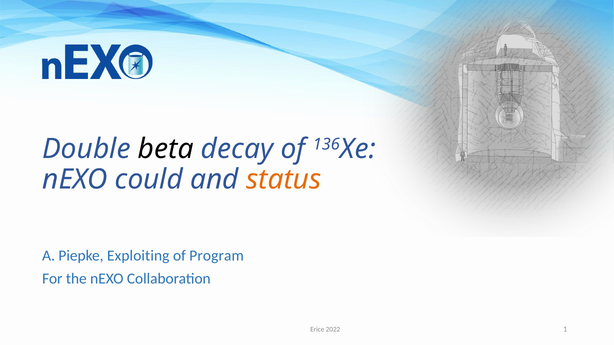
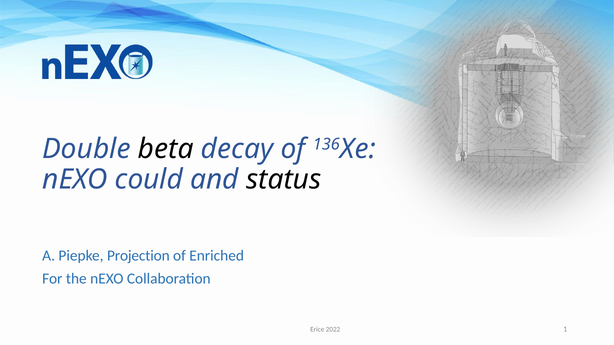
status colour: orange -> black (284, 180)
Exploiting: Exploiting -> Projection (138, 256)
Program: Program -> Enriched (217, 256)
